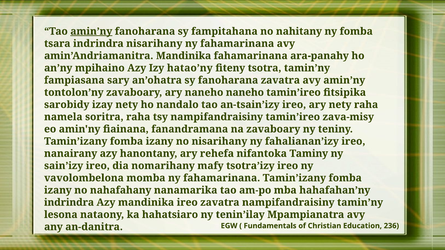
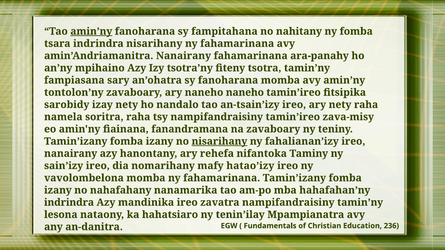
amin’Andriamanitra Mandinika: Mandinika -> Nanairany (184, 56)
hatao’ny: hatao’ny -> tsotra’ny (190, 68)
fanoharana zavatra: zavatra -> momba (280, 80)
nisarihany underline: none -> present (219, 141)
tsotra’izy: tsotra’izy -> hatao’izy (250, 166)
